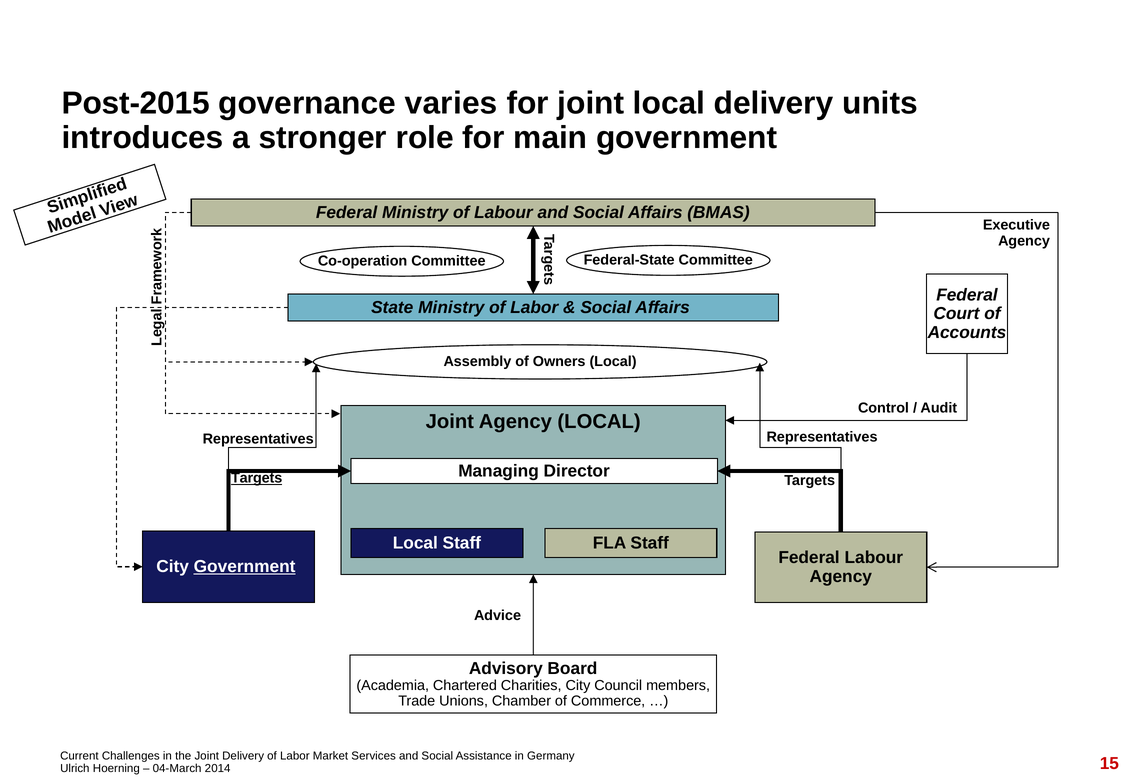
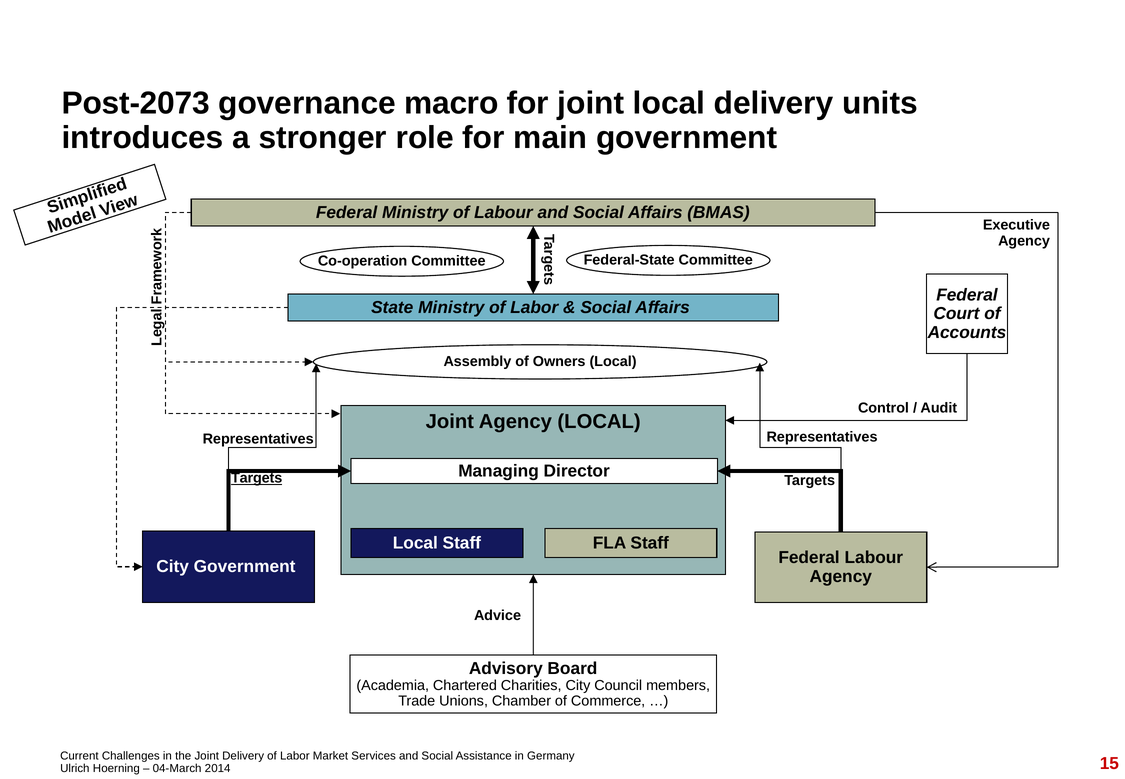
Post-2015: Post-2015 -> Post-2073 (136, 103)
varies: varies -> macro (451, 103)
Government underline: present -> none (245, 567)
